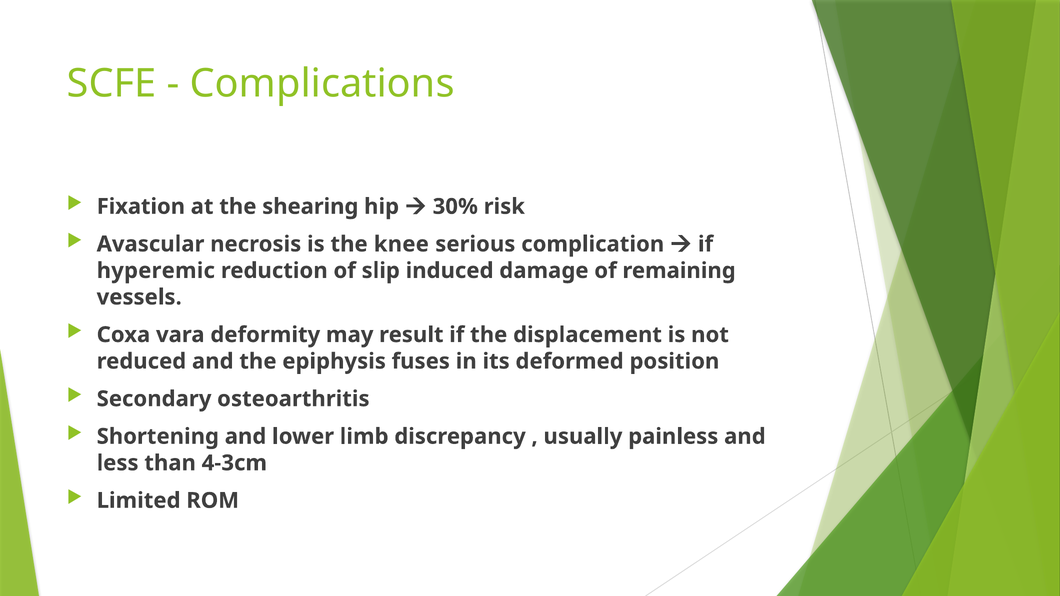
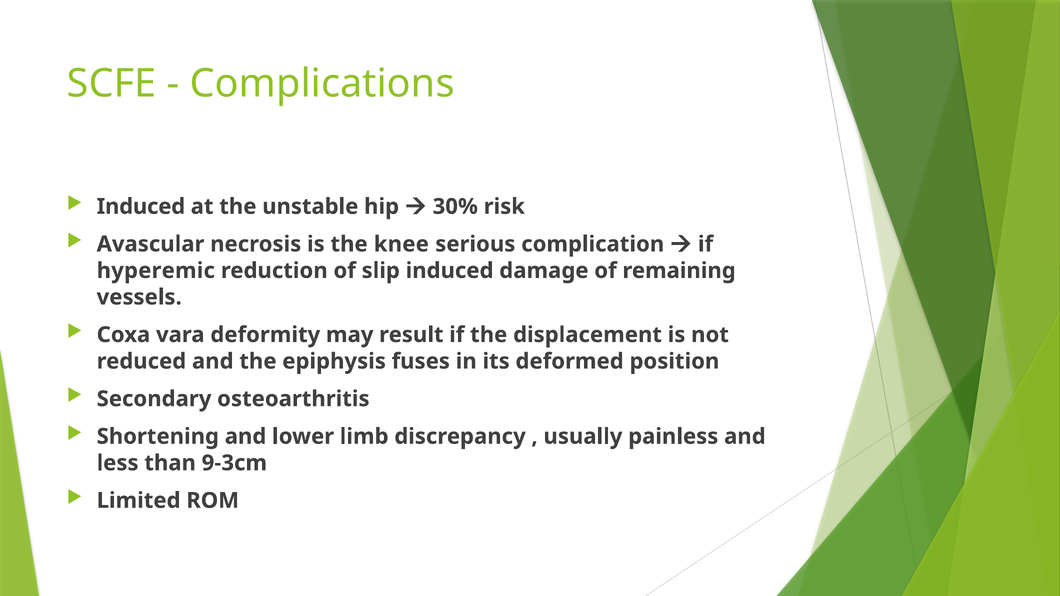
Fixation: Fixation -> Induced (141, 207)
shearing: shearing -> unstable (310, 207)
4-3cm: 4-3cm -> 9-3cm (234, 463)
